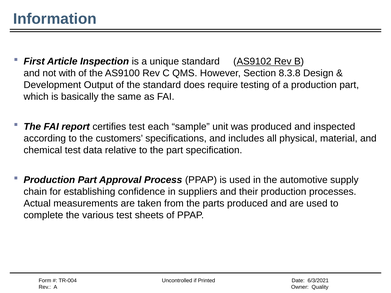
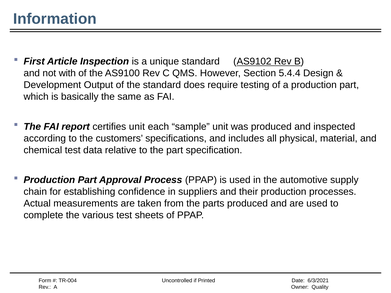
8.3.8: 8.3.8 -> 5.4.4 (290, 73)
certifies test: test -> unit (137, 127)
